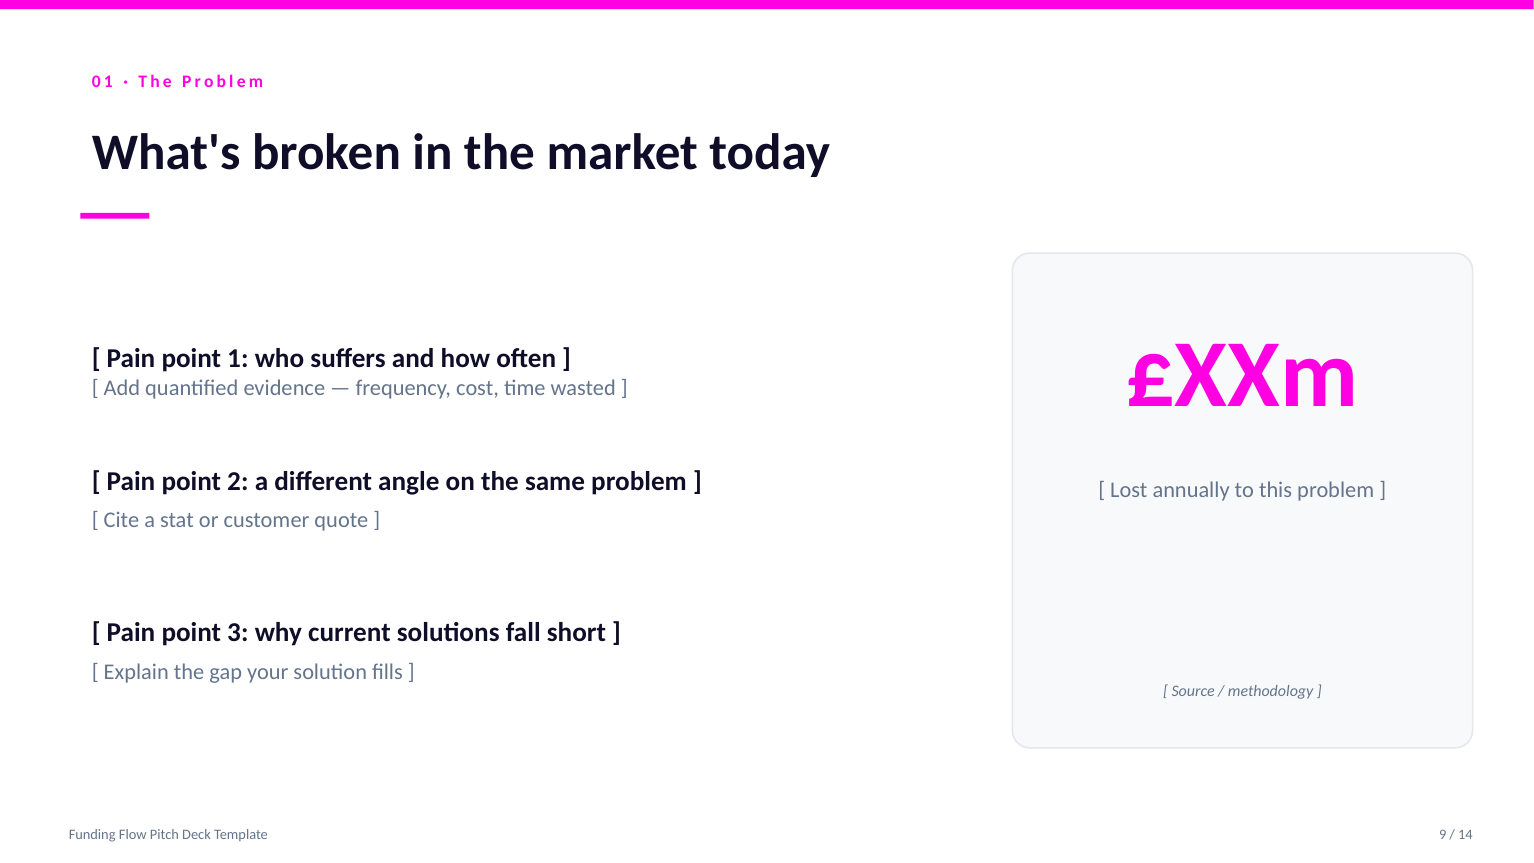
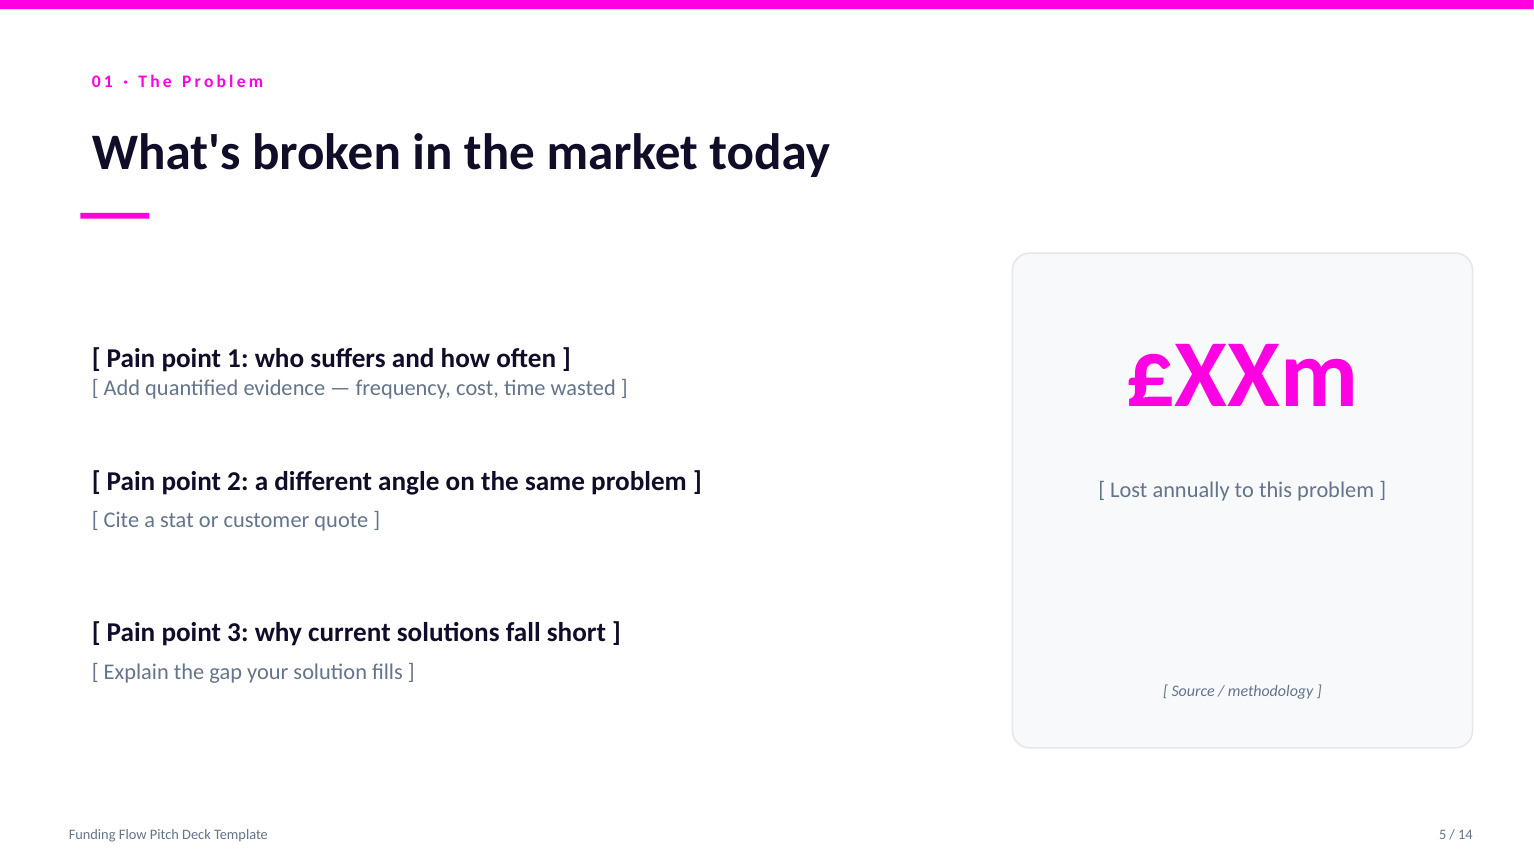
9: 9 -> 5 (1443, 835)
